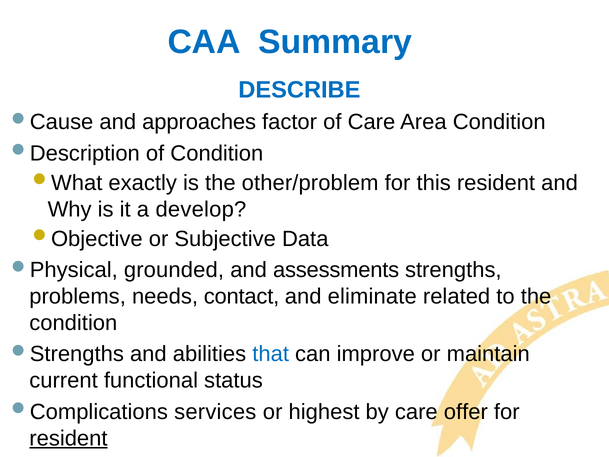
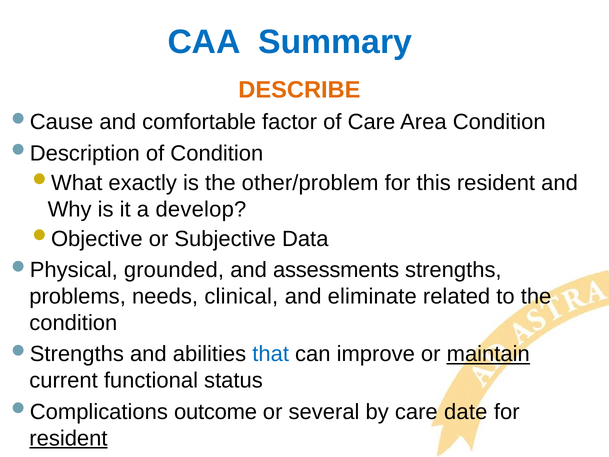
DESCRIBE colour: blue -> orange (299, 90)
approaches: approaches -> comfortable (199, 122)
contact: contact -> clinical (241, 296)
maintain underline: none -> present (488, 354)
services: services -> outcome (216, 412)
highest: highest -> several (324, 412)
offer: offer -> date (466, 412)
